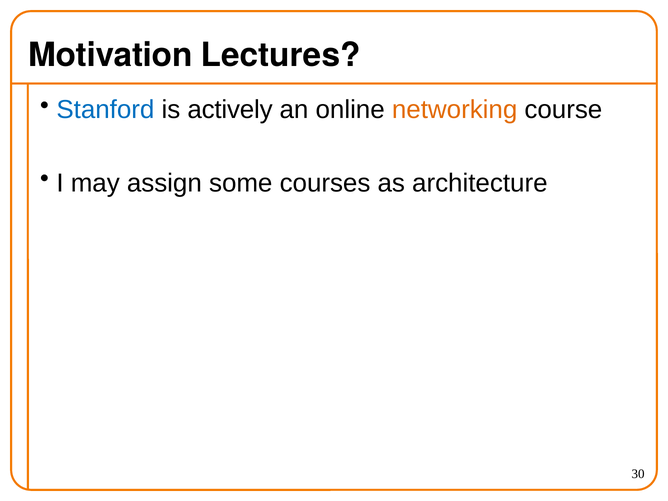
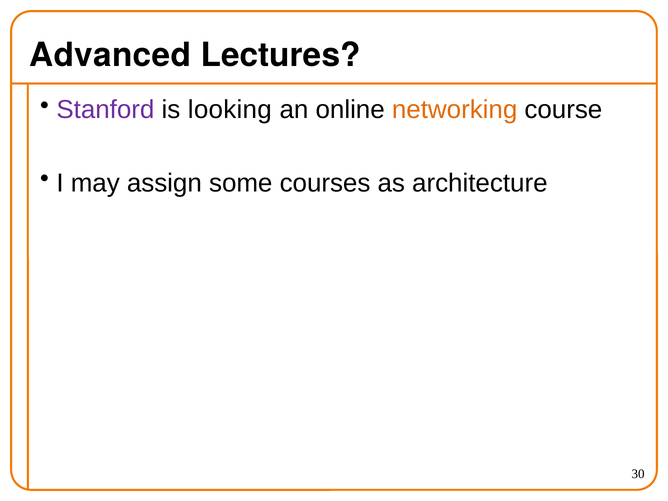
Motivation: Motivation -> Advanced (110, 55)
Stanford colour: blue -> purple (105, 110)
actively: actively -> looking (230, 110)
